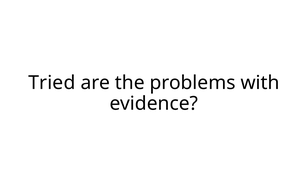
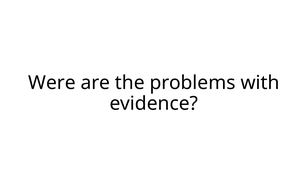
Tried: Tried -> Were (52, 83)
